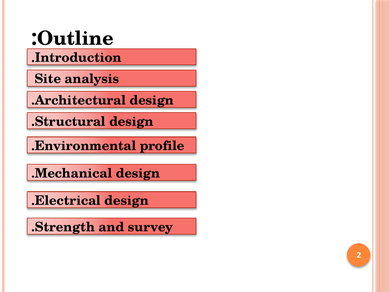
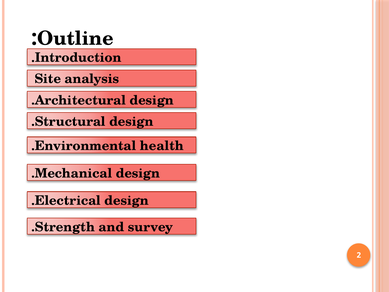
profile: profile -> health (162, 146)
